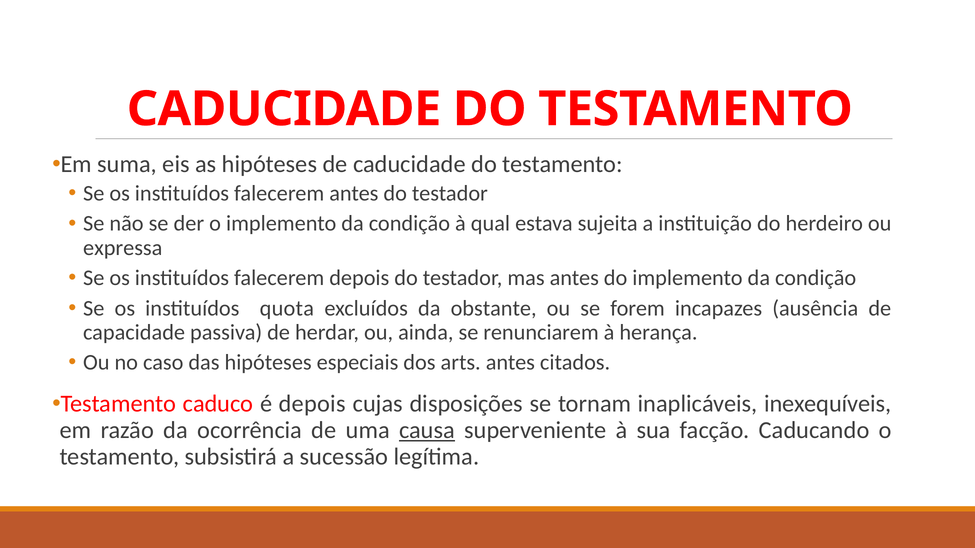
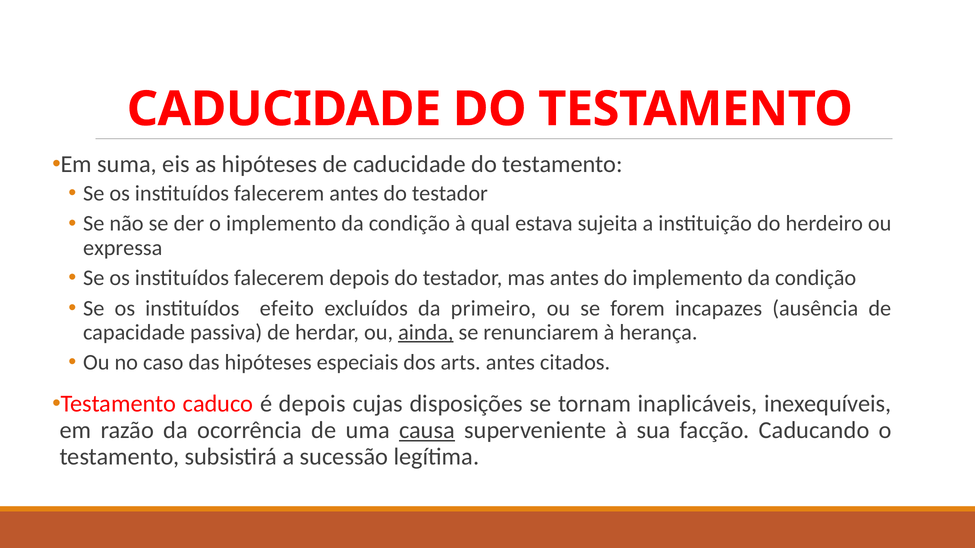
quota: quota -> efeito (287, 308)
obstante: obstante -> primeiro (493, 308)
ainda underline: none -> present (426, 333)
